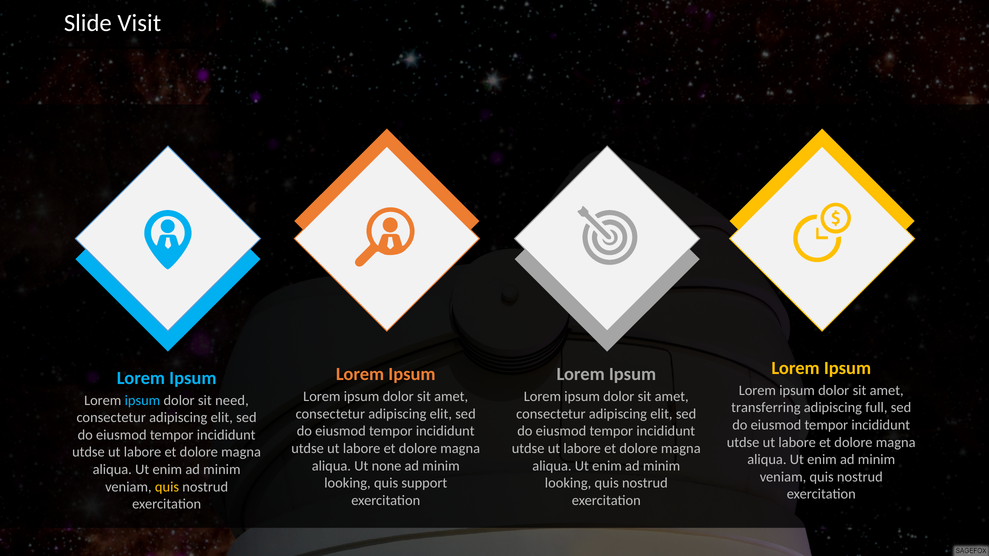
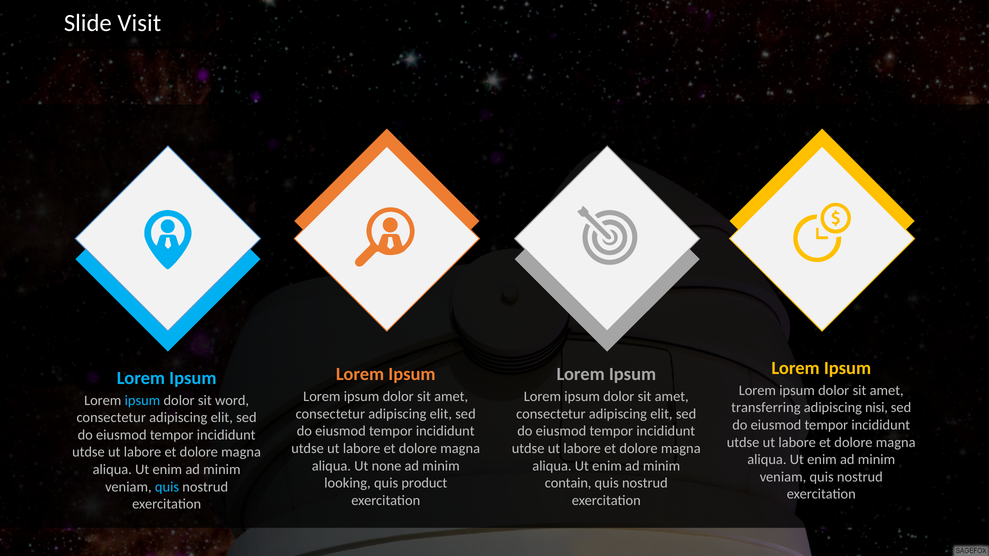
need: need -> word (232, 401)
full: full -> nisi (876, 408)
support: support -> product (424, 483)
looking: looking -> contain (568, 483)
quis colour: yellow -> light blue (167, 487)
